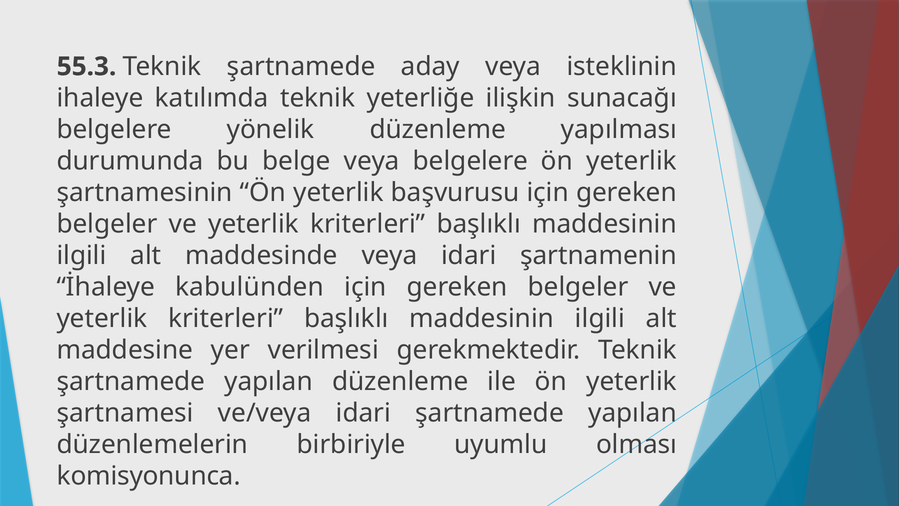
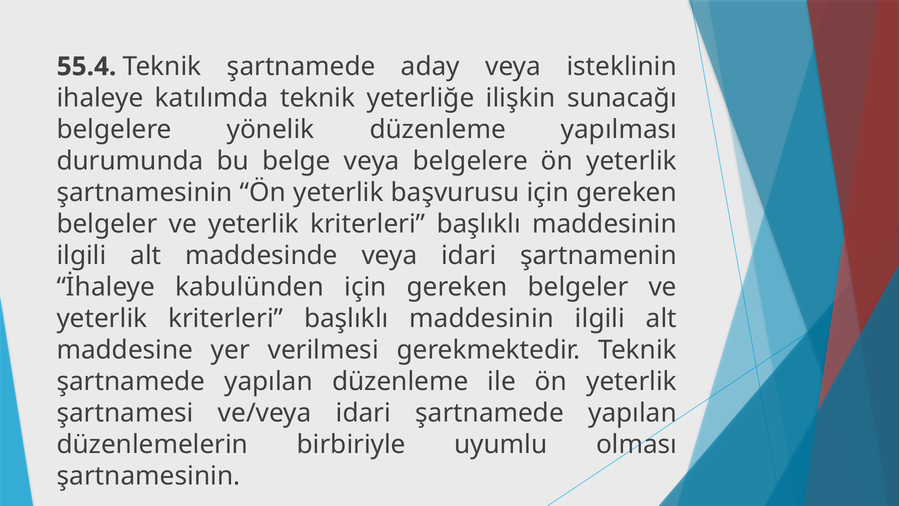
55.3: 55.3 -> 55.4 (86, 66)
komisyonunca: komisyonunca -> şartnamesinin (149, 476)
